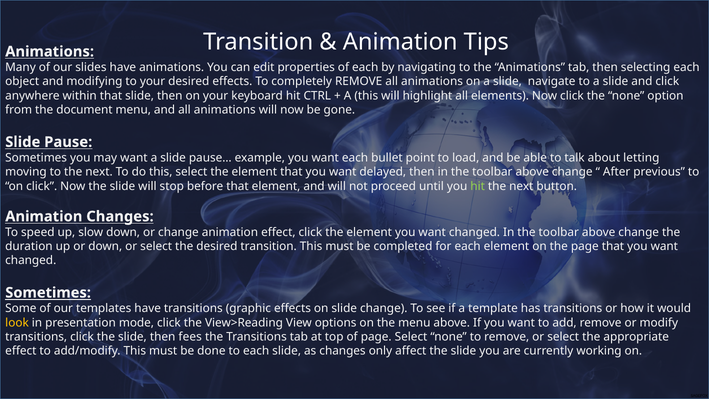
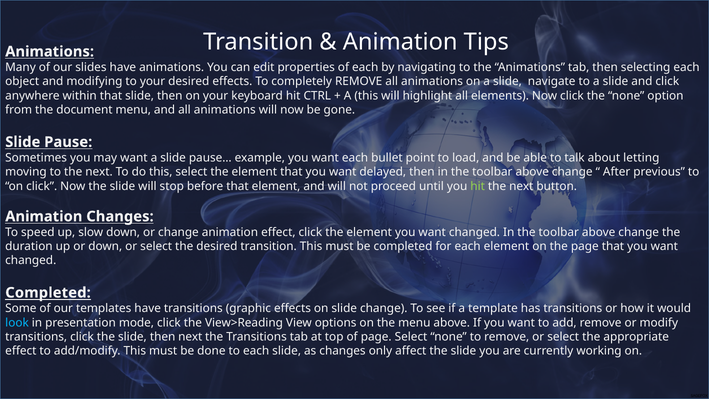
Sometimes: Sometimes -> Completed (48, 293)
look colour: yellow -> light blue (17, 322)
then fees: fees -> next (190, 337)
